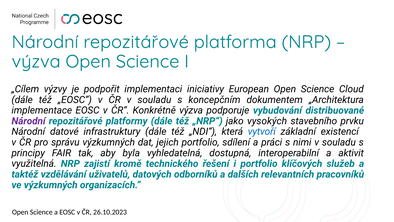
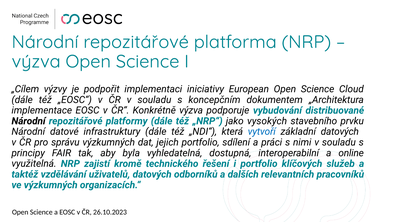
Národní colour: purple -> black (28, 121)
základní existencí: existencí -> datových (340, 131)
aktivit: aktivit -> online (351, 153)
